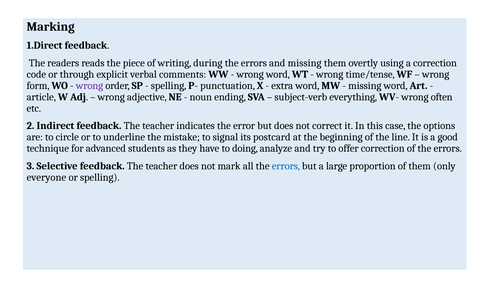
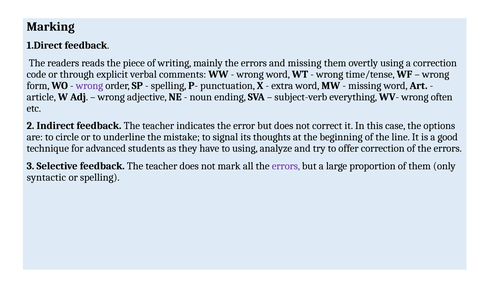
during: during -> mainly (208, 63)
postcard: postcard -> thoughts (272, 137)
to doing: doing -> using (245, 148)
errors colour: blue -> purple (286, 166)
everyone: everyone -> syntactic (46, 177)
